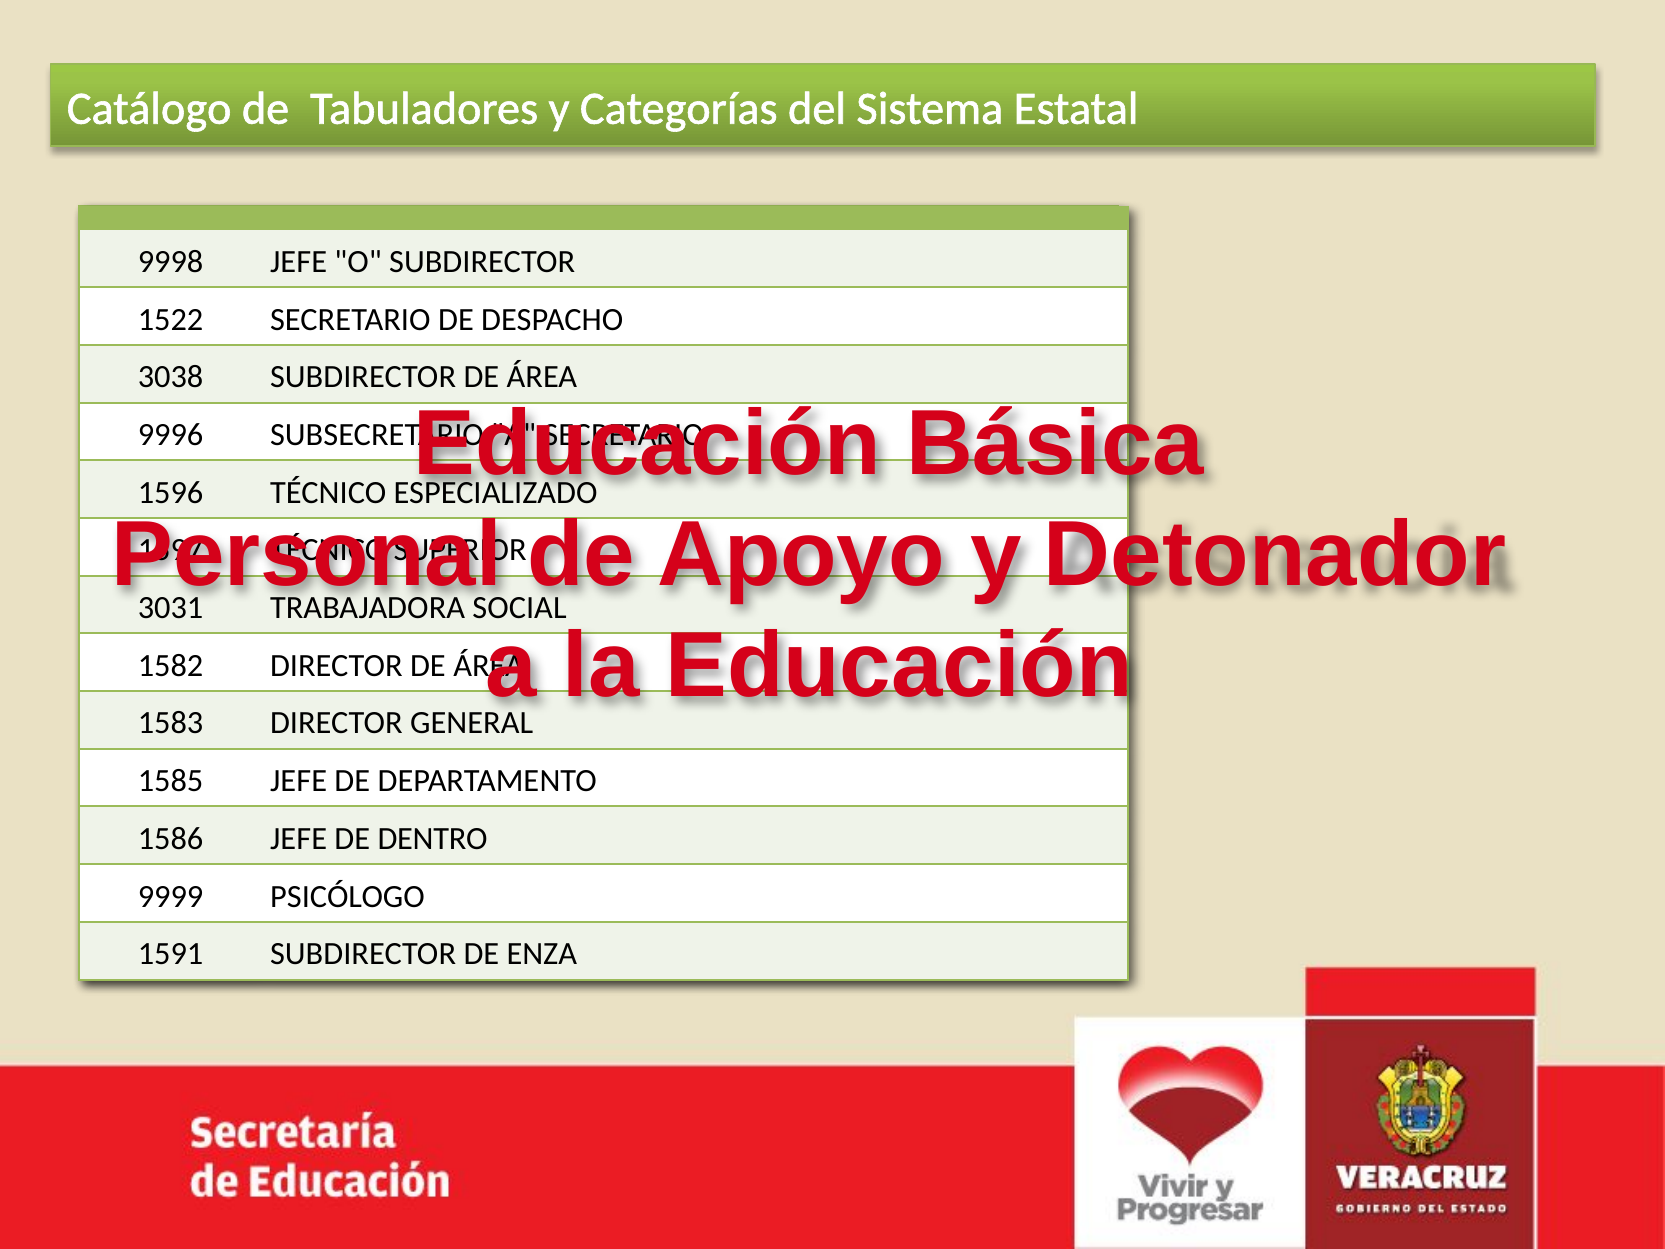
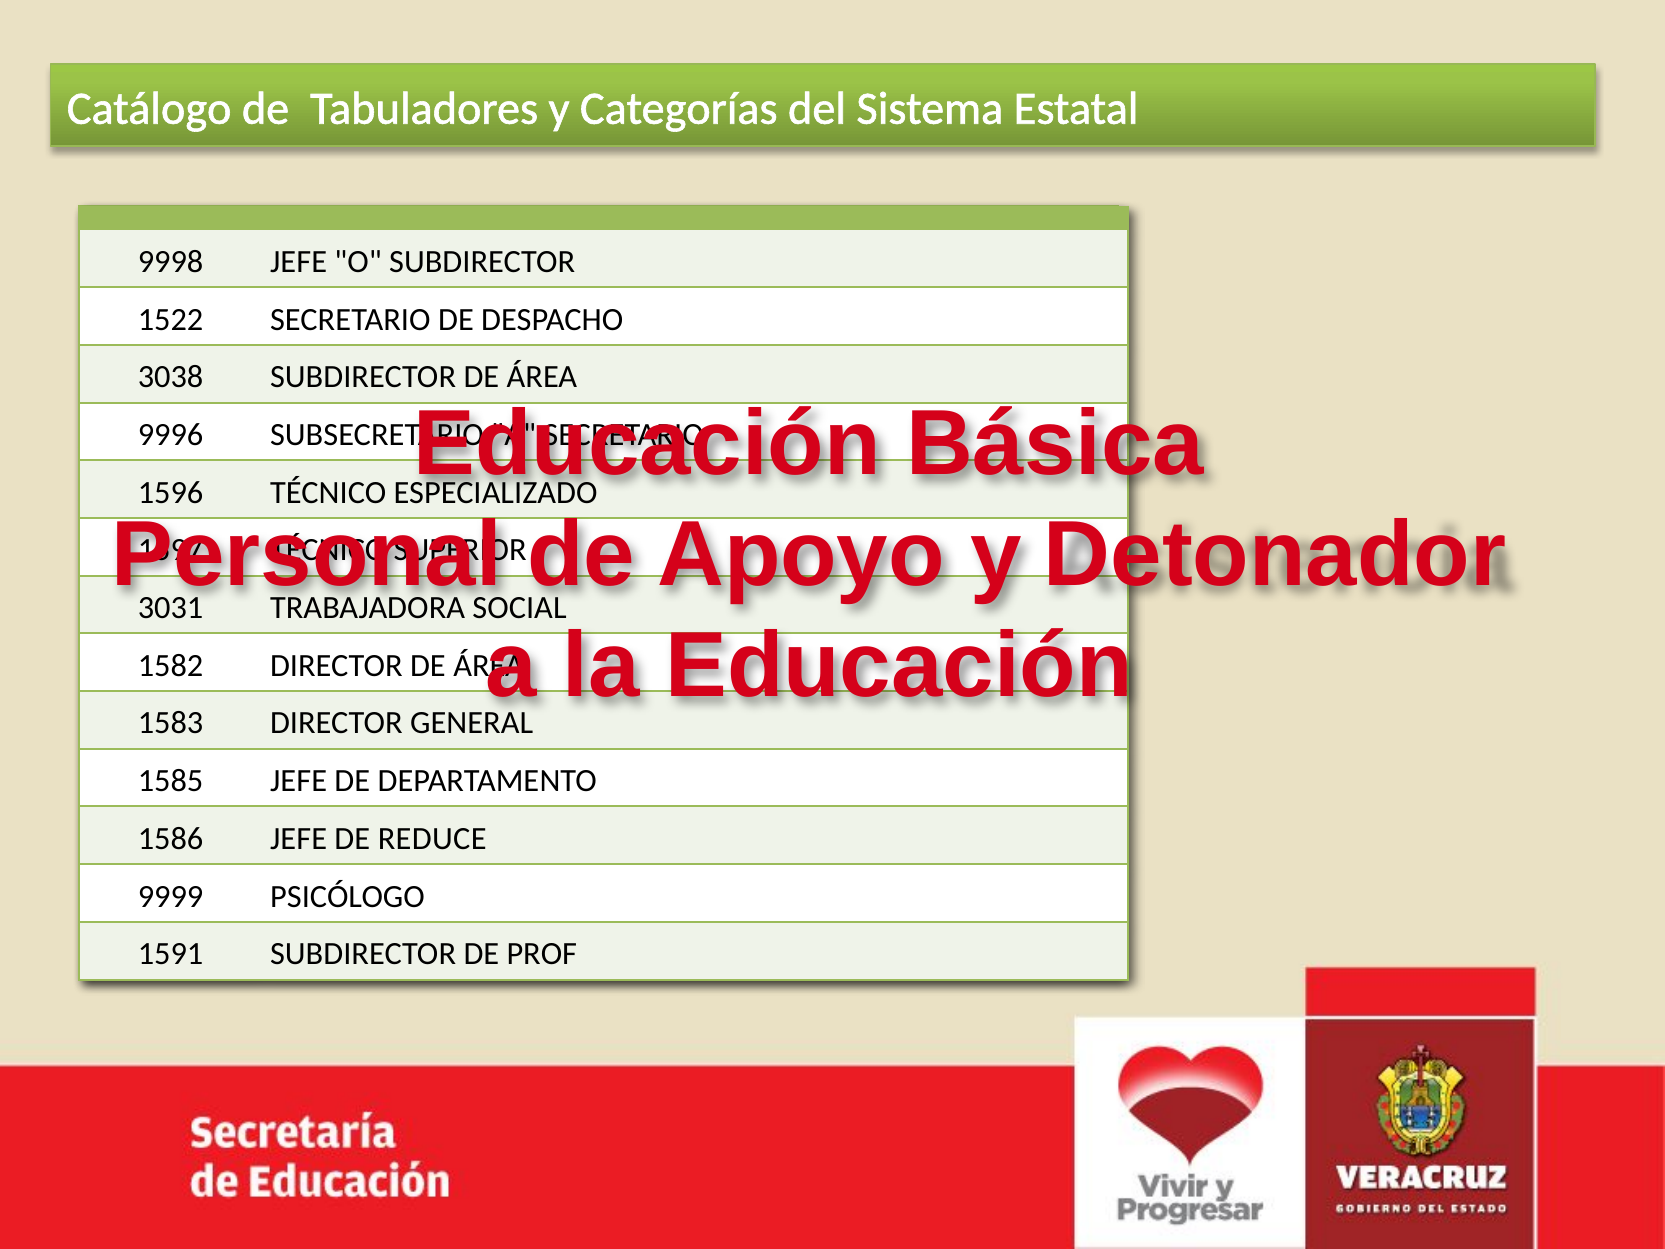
DENTRO: DENTRO -> REDUCE (432, 838)
ENZA: ENZA -> PROF (542, 954)
